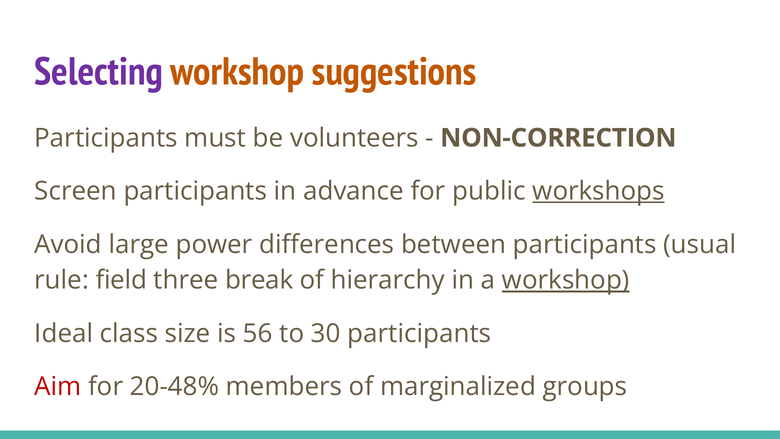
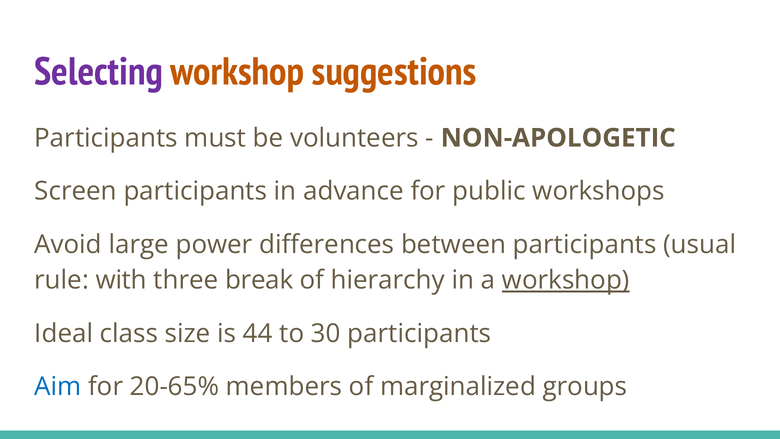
NON-CORRECTION: NON-CORRECTION -> NON-APOLOGETIC (558, 138)
workshops underline: present -> none (598, 191)
field: field -> with (121, 280)
56: 56 -> 44 (258, 333)
Aim colour: red -> blue (58, 387)
20-48%: 20-48% -> 20-65% (175, 387)
